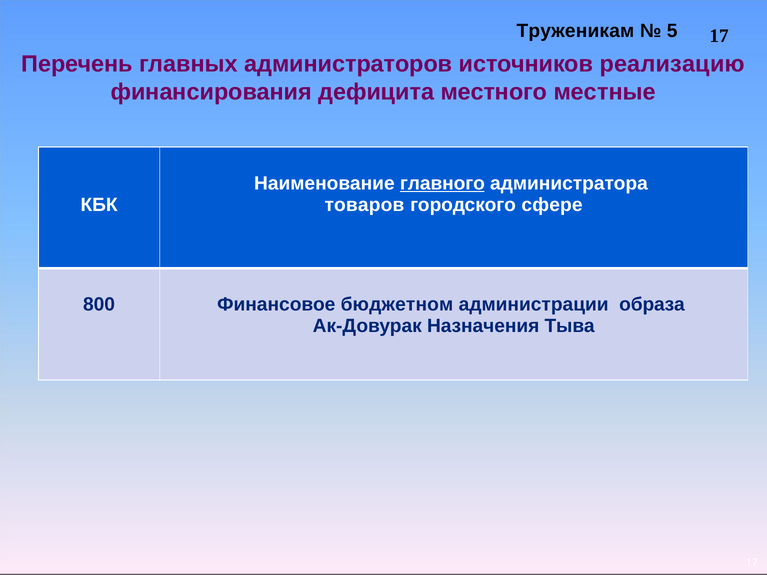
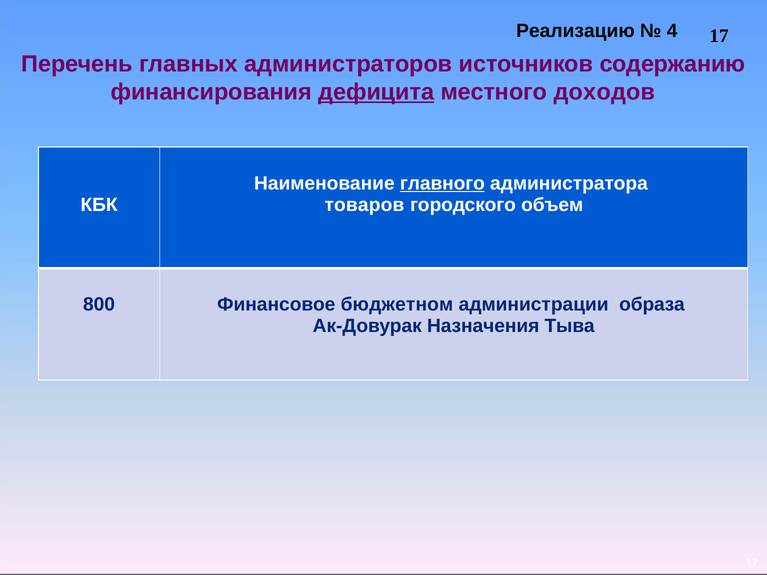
Труженикам: Труженикам -> Реализацию (575, 31)
5: 5 -> 4 (672, 31)
реализацию: реализацию -> содержанию (672, 64)
дефицита underline: none -> present (376, 92)
местные: местные -> доходов (605, 92)
сфере: сфере -> объем (552, 205)
